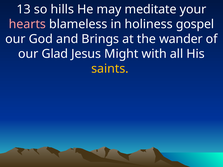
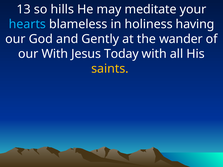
hearts colour: pink -> light blue (27, 24)
gospel: gospel -> having (195, 24)
Brings: Brings -> Gently (100, 39)
our Glad: Glad -> With (55, 54)
Might: Might -> Today (121, 54)
